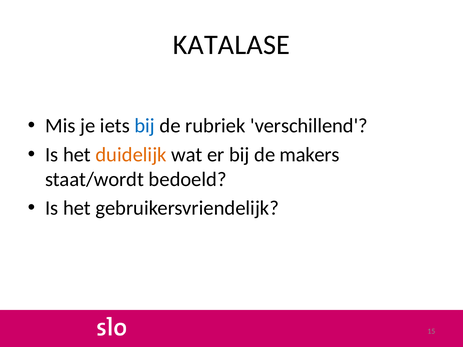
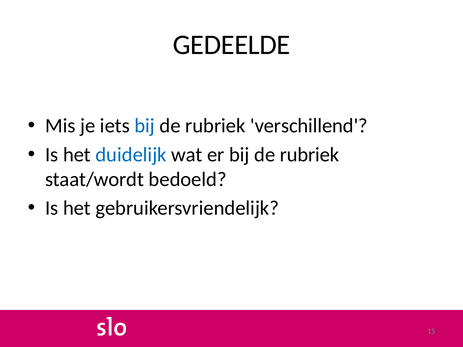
KATALASE: KATALASE -> GEDEELDE (232, 45)
duidelijk colour: orange -> blue (131, 155)
er bij de makers: makers -> rubriek (310, 155)
